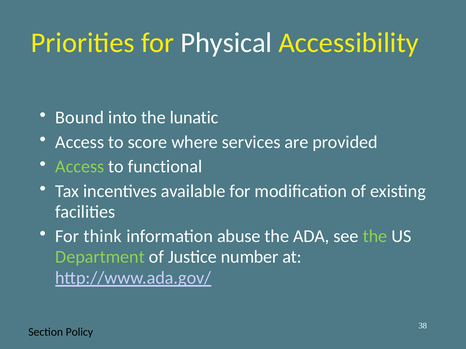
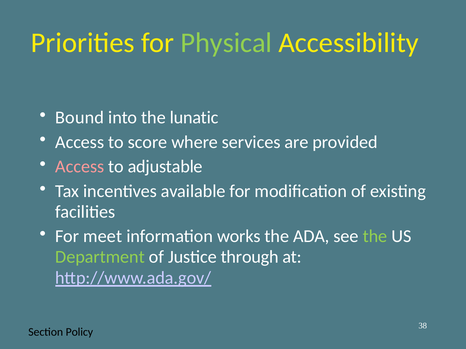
Physical colour: white -> light green (226, 43)
Access colour: light green -> pink (80, 167)
functional: functional -> adjustable (165, 167)
think: think -> meet (103, 237)
abuse: abuse -> works (239, 237)
number: number -> through (250, 257)
